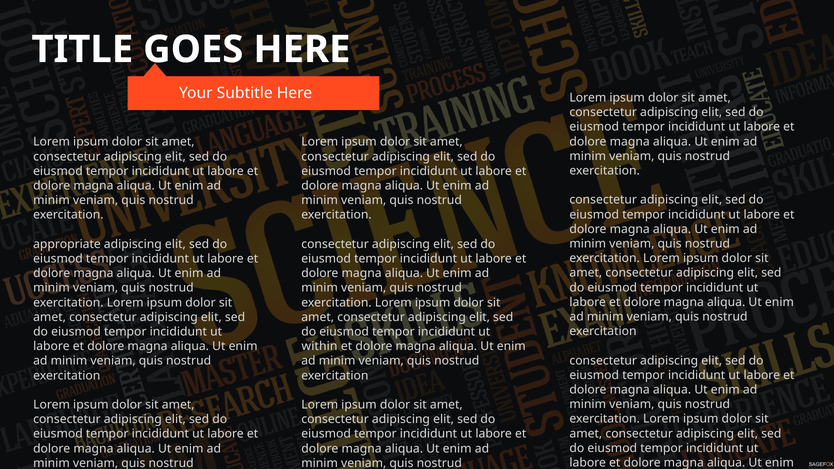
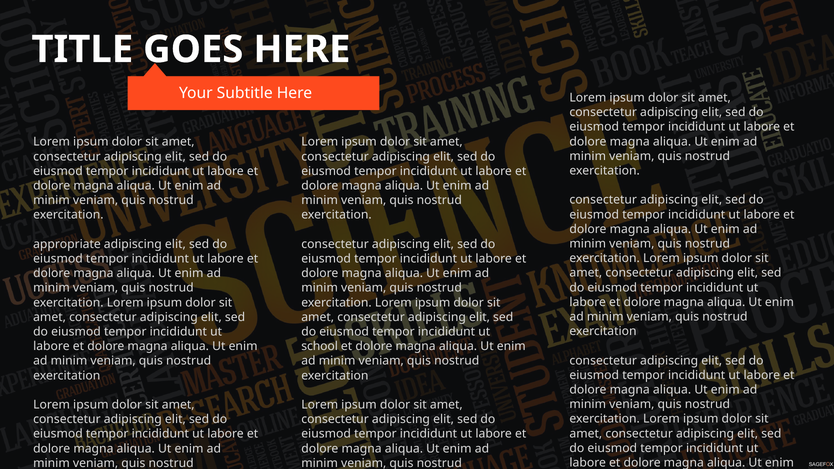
within: within -> school (320, 346)
